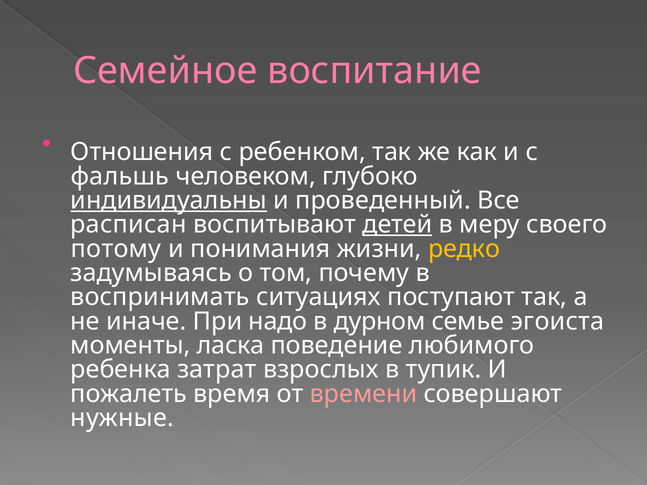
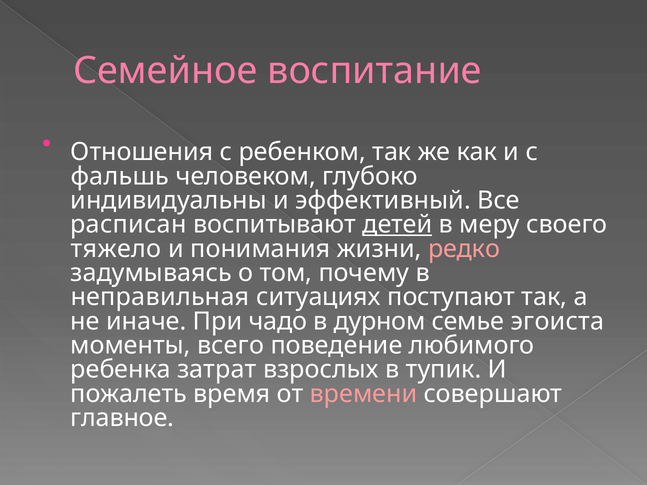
индивидуальны underline: present -> none (169, 201)
проведенный: проведенный -> эффективный (383, 201)
потому: потому -> тяжело (116, 249)
редко colour: yellow -> pink (464, 249)
воспринимать: воспринимать -> неправильная (160, 297)
надо: надо -> чадо (278, 321)
ласка: ласка -> всего (231, 346)
нужные: нужные -> главное (122, 418)
